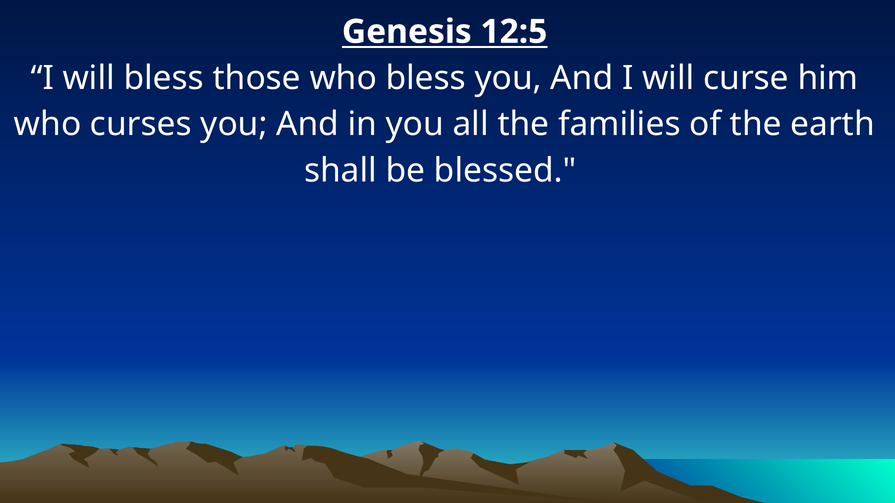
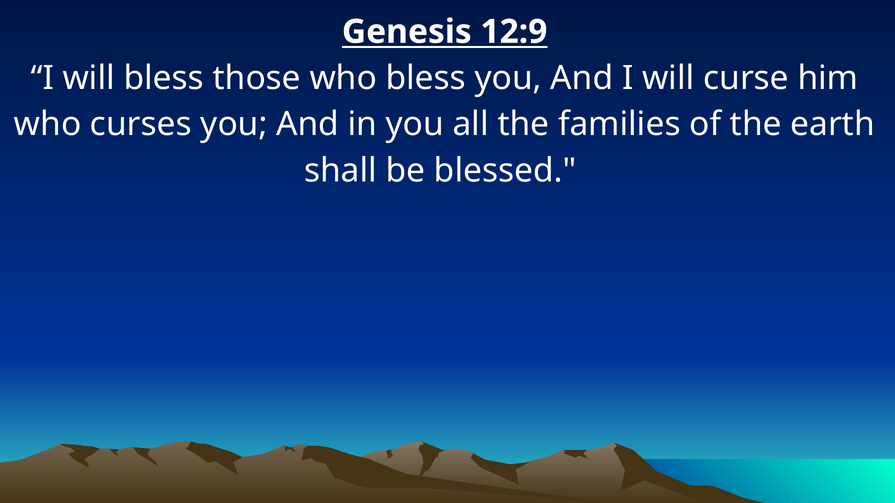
12:5: 12:5 -> 12:9 (514, 32)
